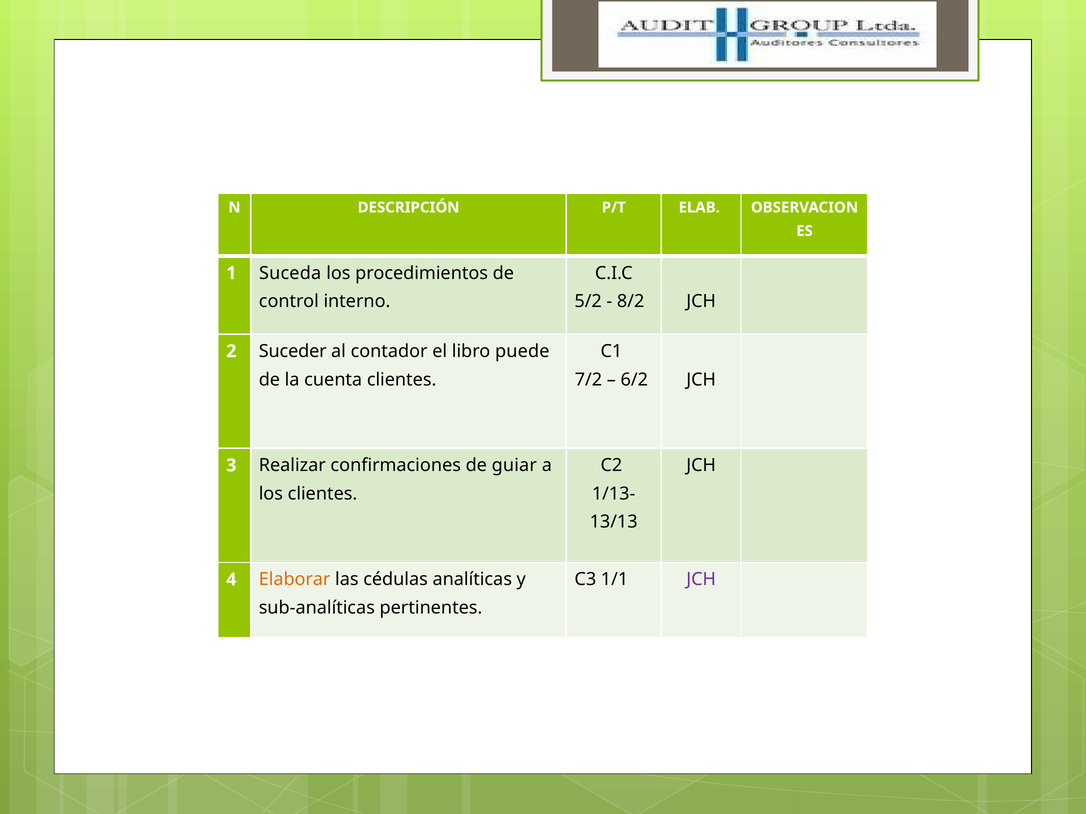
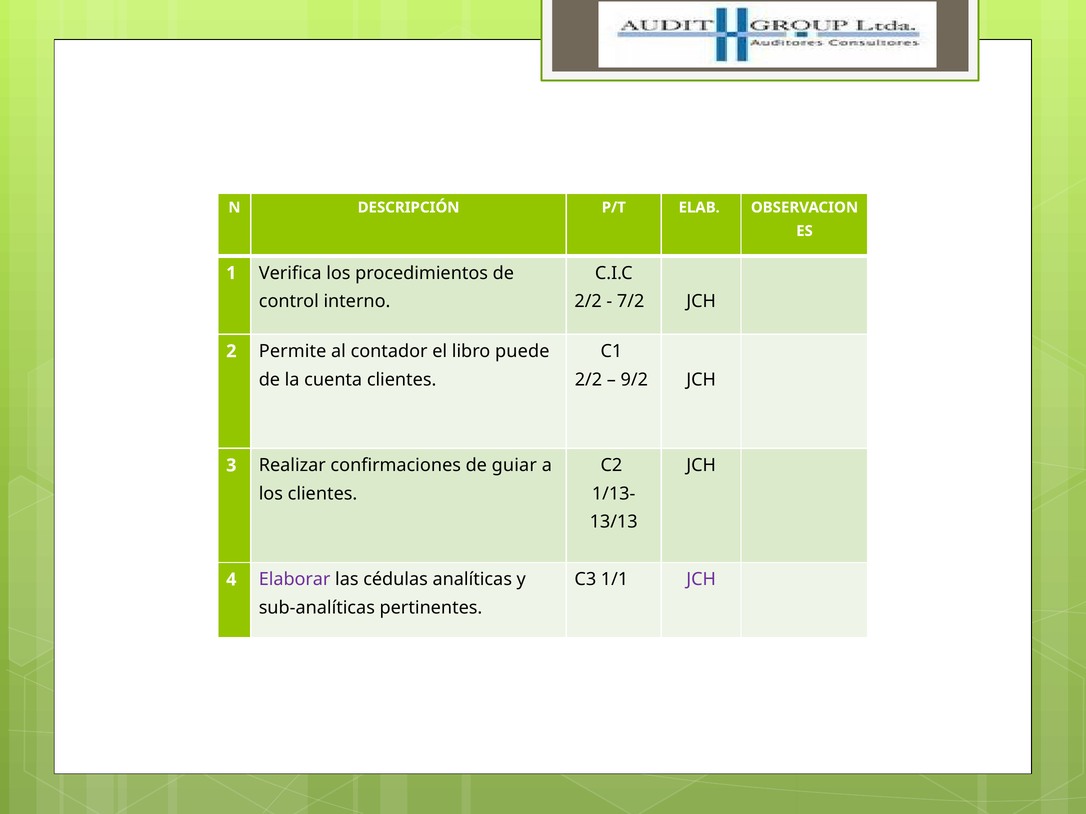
Suceda: Suceda -> Verifica (290, 273)
5/2: 5/2 -> 2/2 (588, 302)
8/2: 8/2 -> 7/2 (631, 302)
Suceder: Suceder -> Permite (293, 351)
7/2: 7/2 -> 2/2 (588, 380)
6/2: 6/2 -> 9/2 (634, 380)
Elaborar colour: orange -> purple (295, 580)
